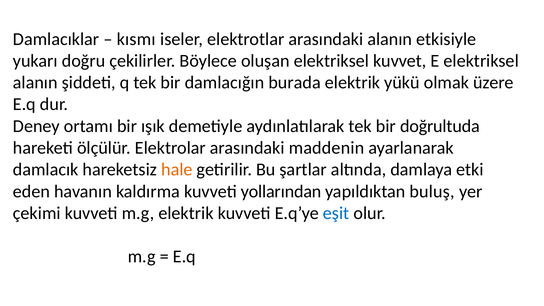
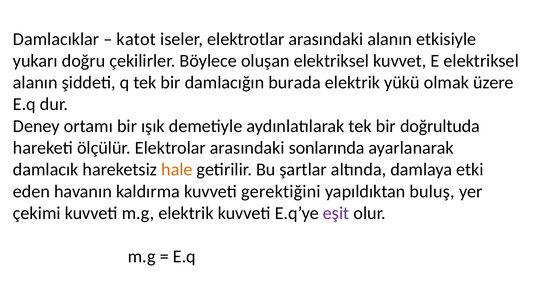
kısmı: kısmı -> katot (136, 39)
maddenin: maddenin -> sonlarında (327, 148)
yollarından: yollarından -> gerektiğini (281, 191)
eşit colour: blue -> purple (336, 213)
